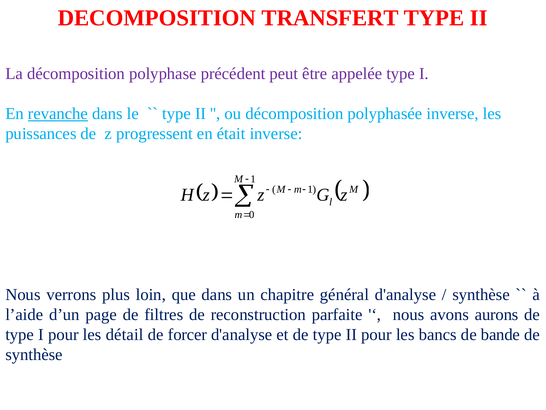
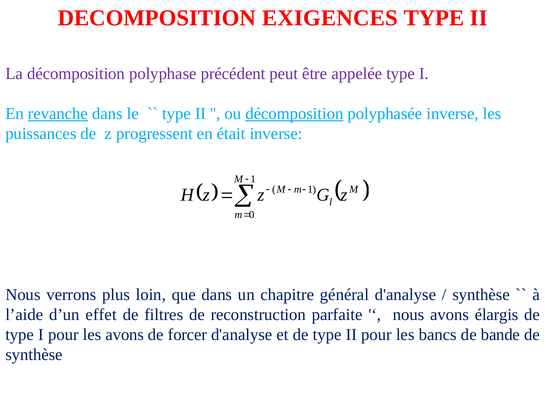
TRANSFERT: TRANSFERT -> EXIGENCES (330, 18)
décomposition underline: none -> present (294, 114)
page: page -> effet (101, 314)
aurons: aurons -> élargis (497, 314)
les détail: détail -> avons (125, 334)
